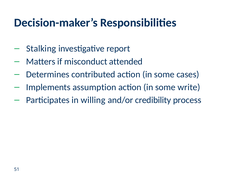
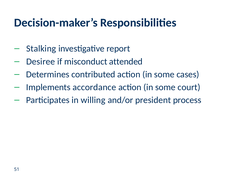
Matters: Matters -> Desiree (41, 61)
assumption: assumption -> accordance (94, 87)
write: write -> court (189, 87)
credibility: credibility -> president (153, 100)
